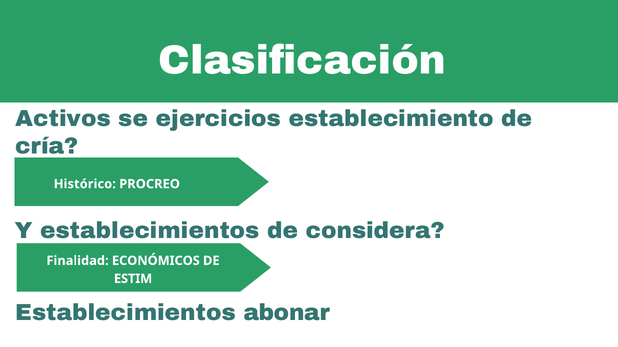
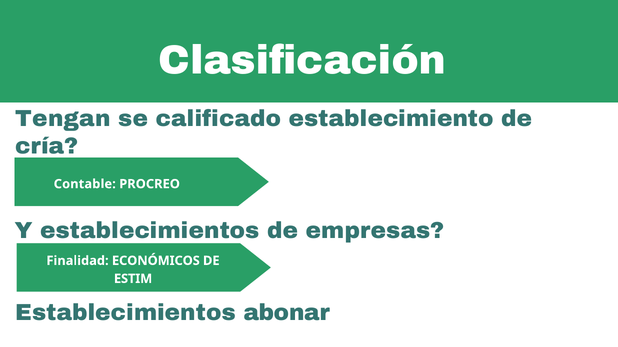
Activos: Activos -> Tengan (63, 119)
ejercicios: ejercicios -> calificado (218, 119)
Histórico: Histórico -> Contable (85, 184)
considera: considera -> empresas (375, 231)
